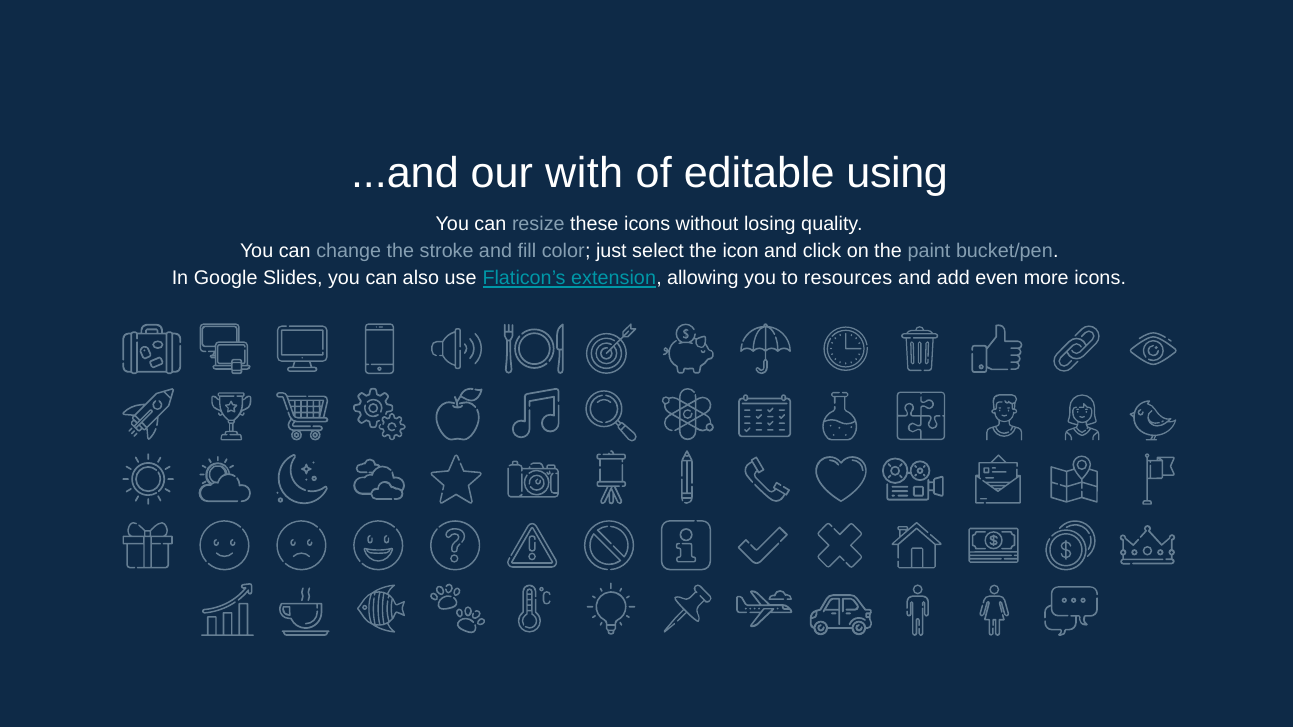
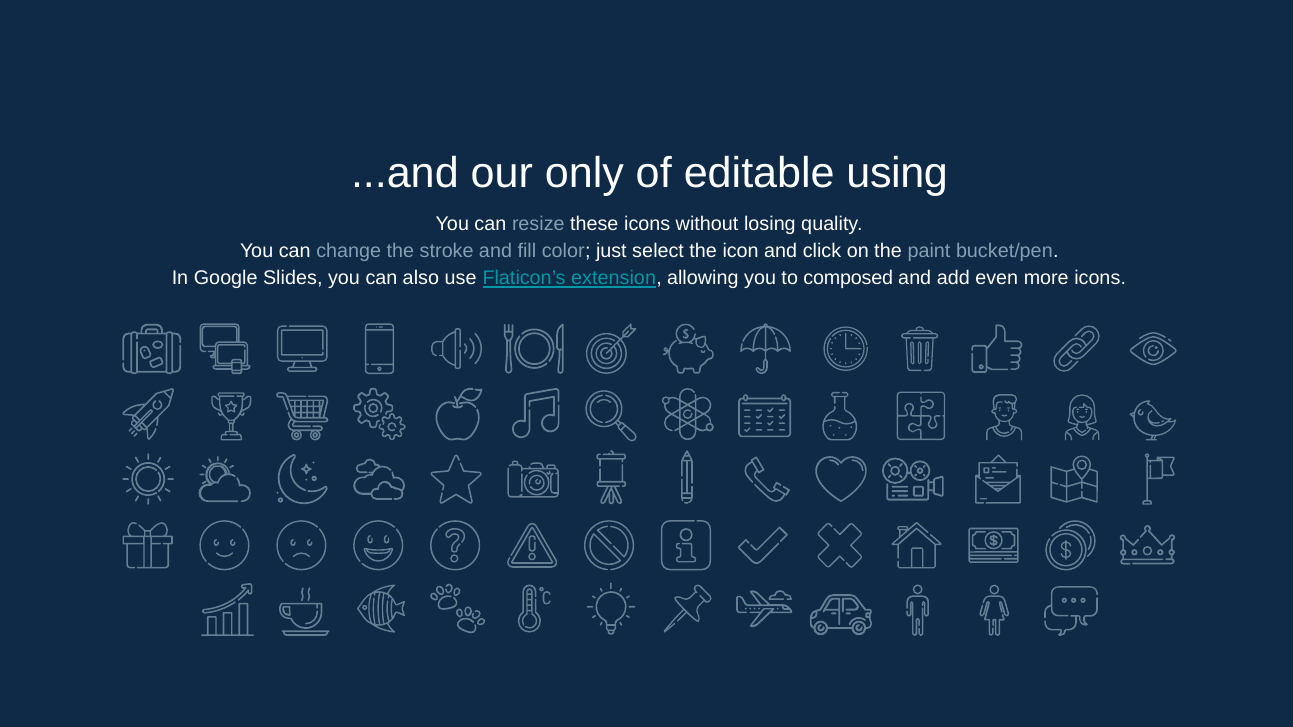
with: with -> only (584, 174)
resources: resources -> composed (848, 279)
